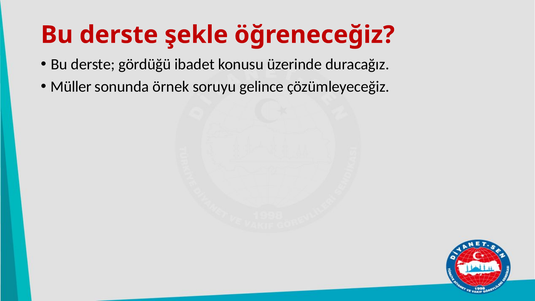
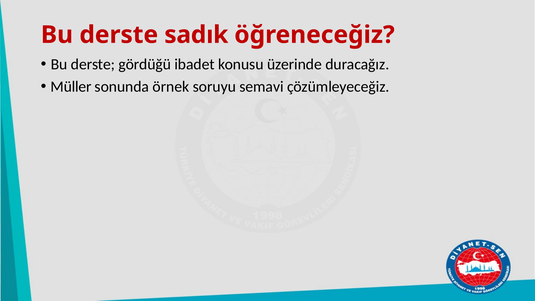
şekle: şekle -> sadık (196, 35)
gelince: gelince -> semavi (262, 87)
